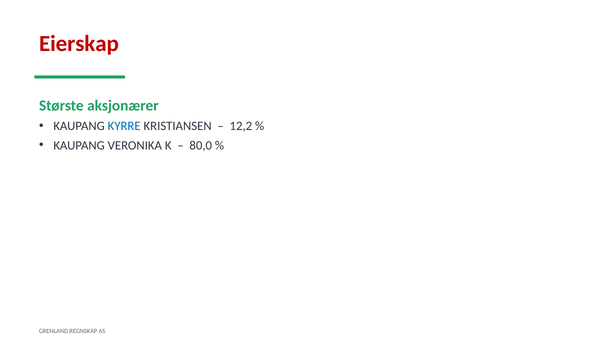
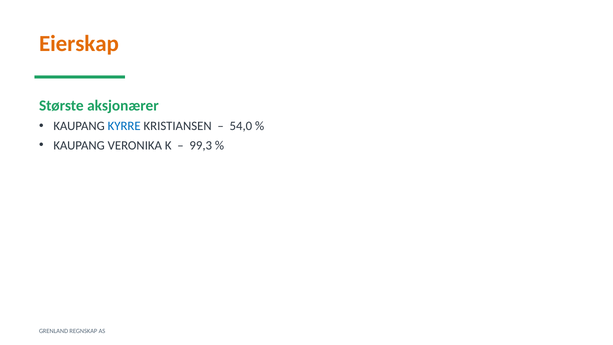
Eierskap colour: red -> orange (79, 44)
12,2: 12,2 -> 54,0 (241, 126)
80,0: 80,0 -> 99,3 (201, 145)
